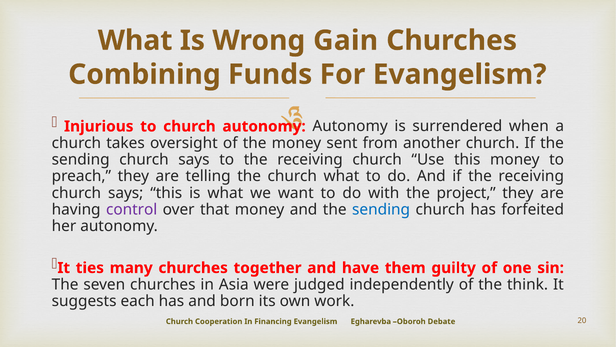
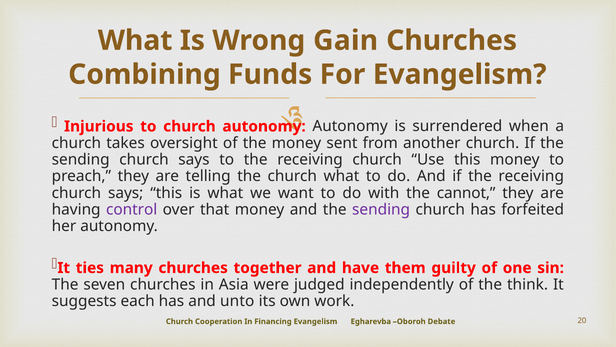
project: project -> cannot (466, 193)
sending colour: blue -> purple (381, 209)
born: born -> unto (237, 301)
